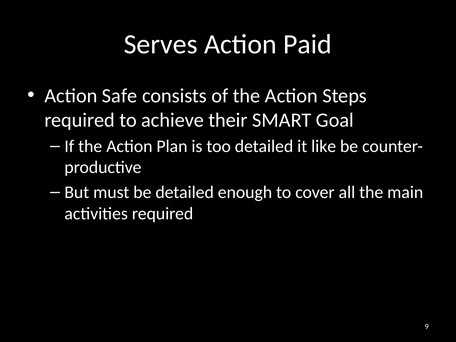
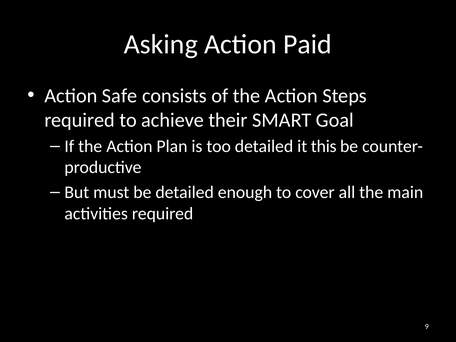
Serves: Serves -> Asking (161, 44)
like: like -> this (324, 146)
